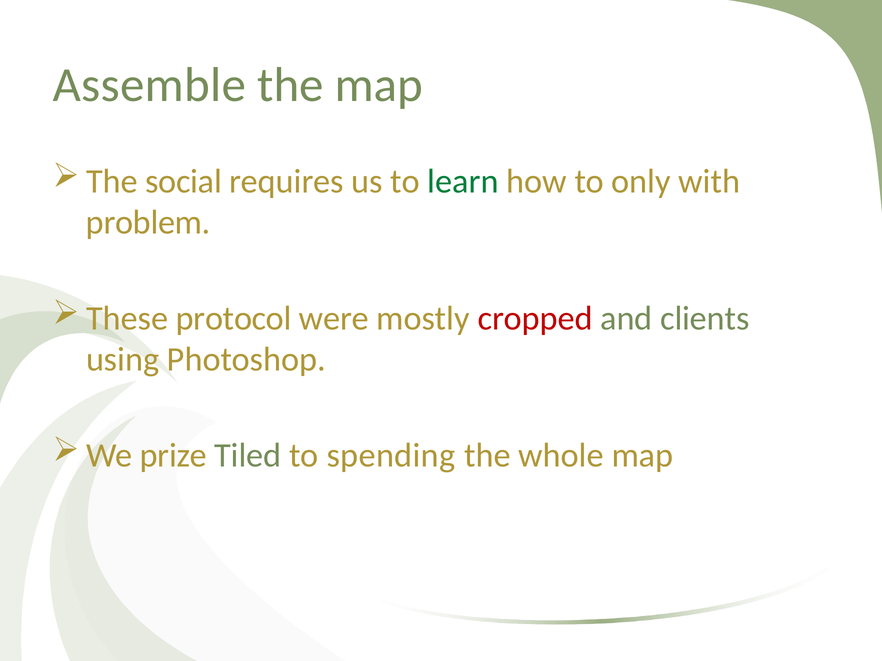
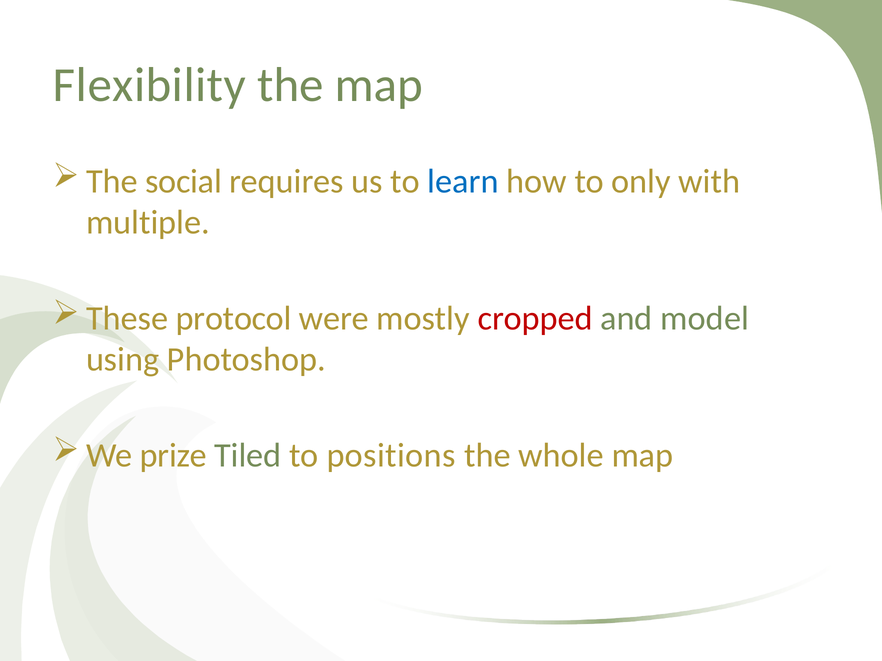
Assemble: Assemble -> Flexibility (149, 85)
learn colour: green -> blue (463, 182)
problem: problem -> multiple (148, 223)
clients: clients -> model (705, 319)
spending: spending -> positions (391, 456)
